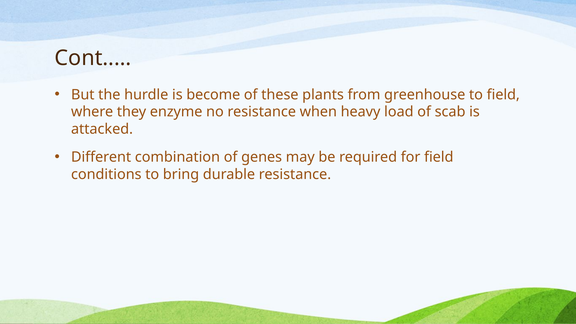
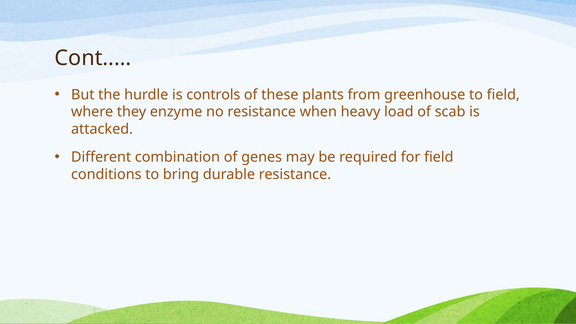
become: become -> controls (213, 95)
